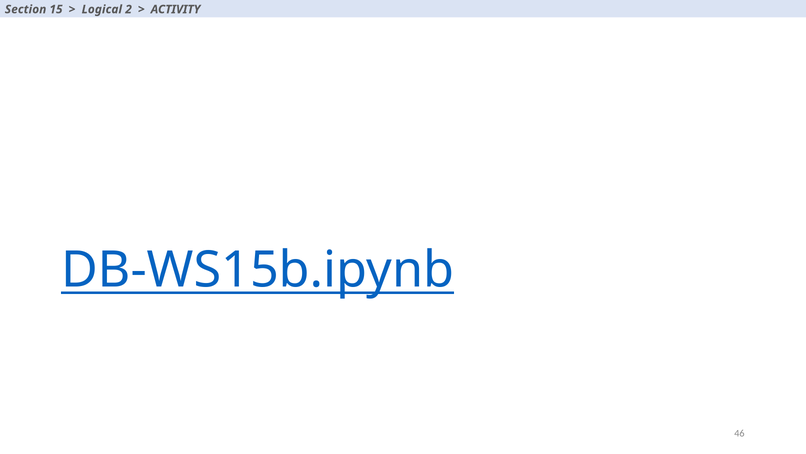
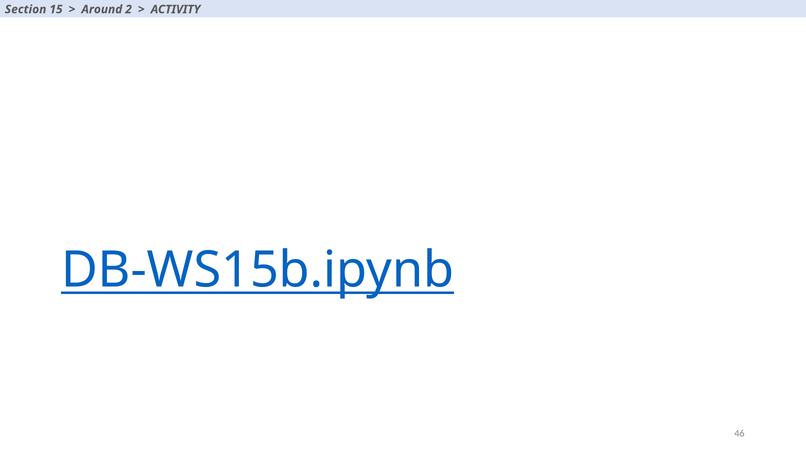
Logical: Logical -> Around (102, 9)
